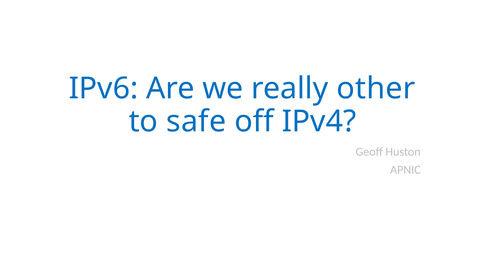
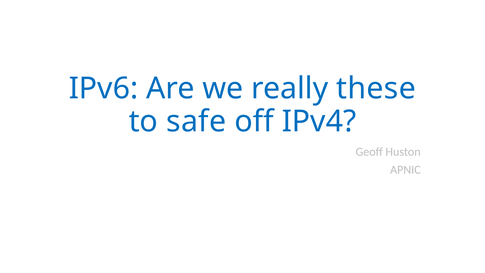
other: other -> these (376, 89)
